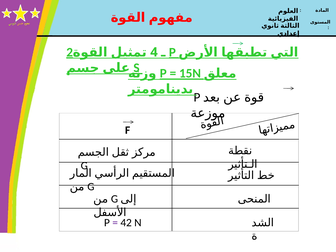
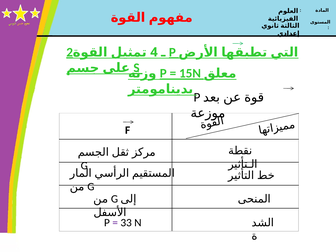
42: 42 -> 33 (126, 223)
